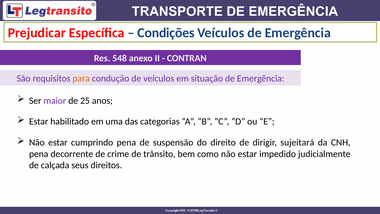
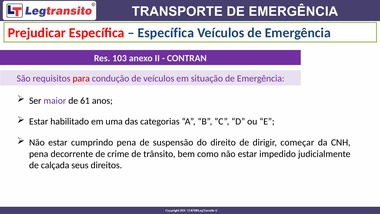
Condições: Condições -> Específica (166, 33)
548: 548 -> 103 (120, 58)
para colour: orange -> red (81, 78)
25: 25 -> 61 (85, 101)
sujeitará: sujeitará -> começar (297, 142)
